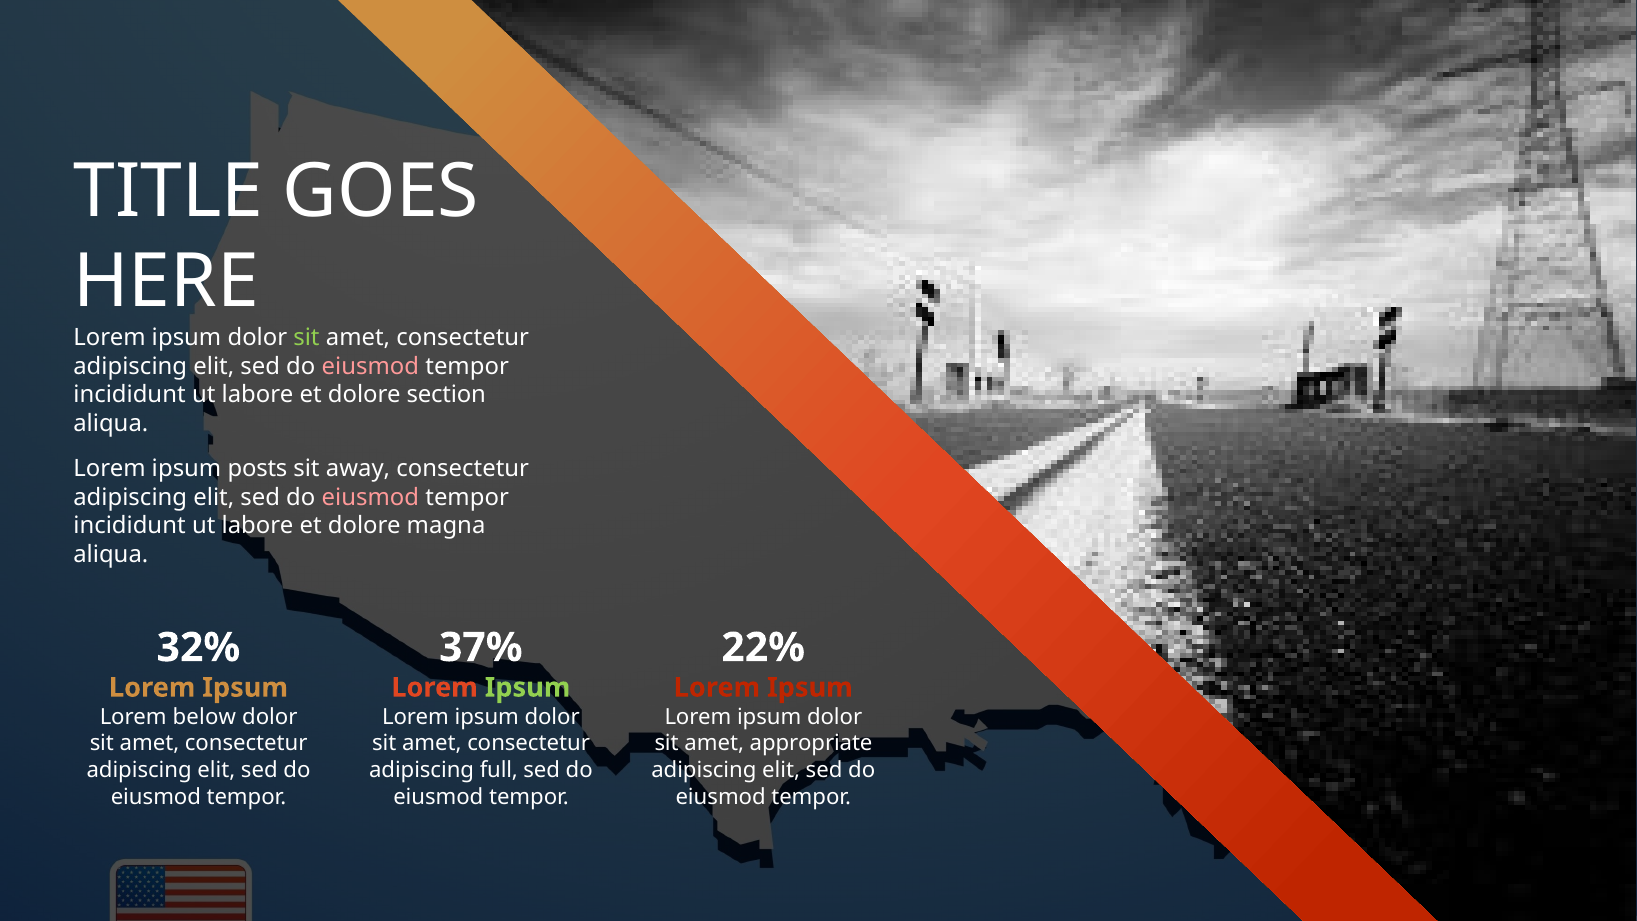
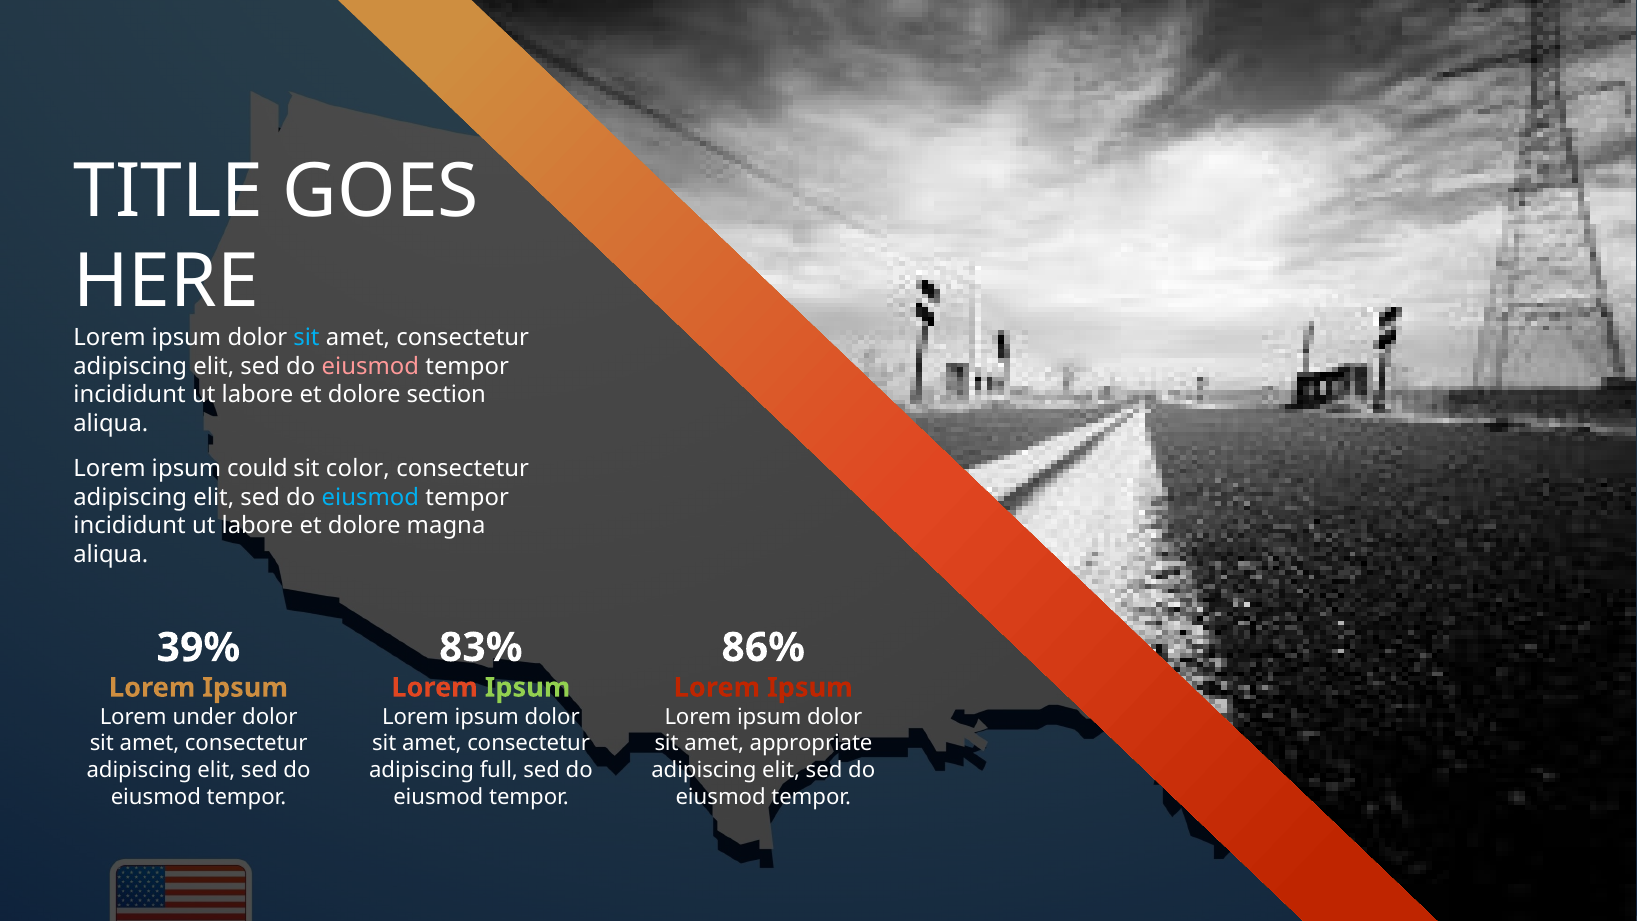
sit colour: light green -> light blue (306, 337)
posts: posts -> could (257, 468)
away: away -> color (358, 468)
eiusmod colour: pink -> light blue (370, 497)
37%: 37% -> 83% (481, 647)
22%: 22% -> 86% (763, 647)
32%: 32% -> 39% (198, 648)
below: below -> under (204, 717)
